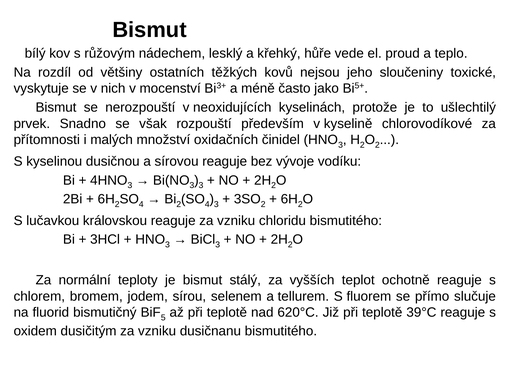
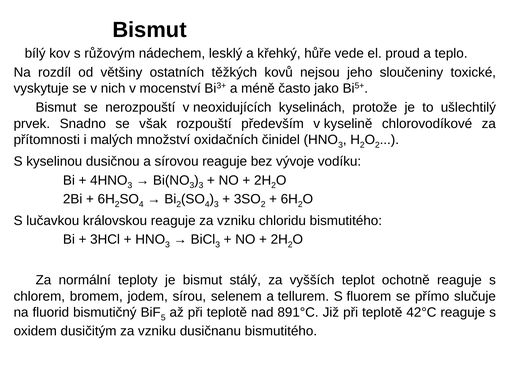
620°C: 620°C -> 891°C (298, 313)
39°C: 39°C -> 42°C (421, 313)
